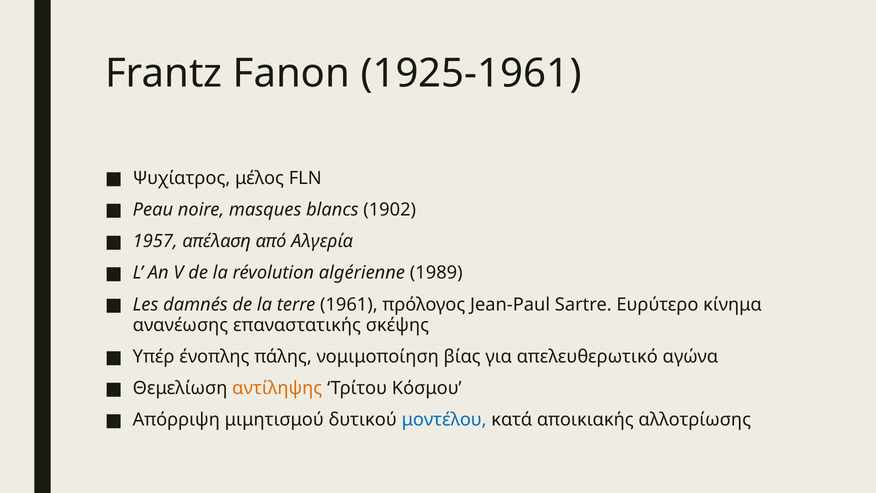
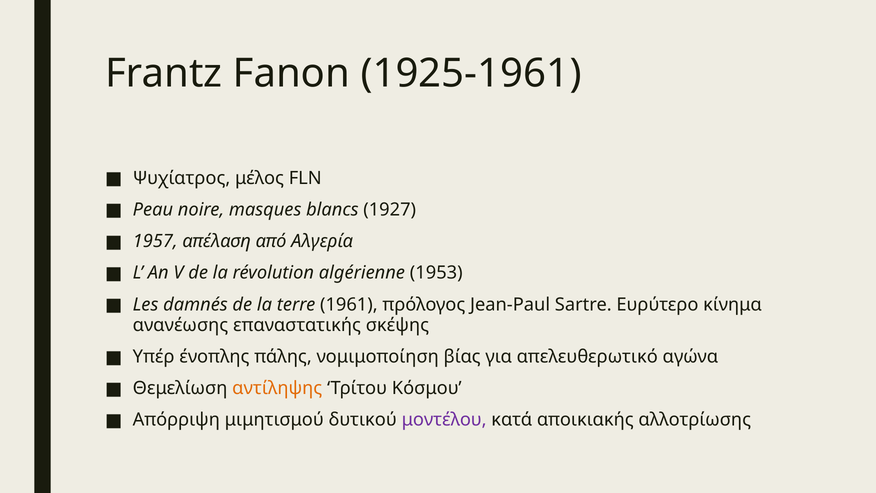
1902: 1902 -> 1927 (390, 210)
1989: 1989 -> 1953 (436, 273)
μοντέλου colour: blue -> purple (444, 420)
